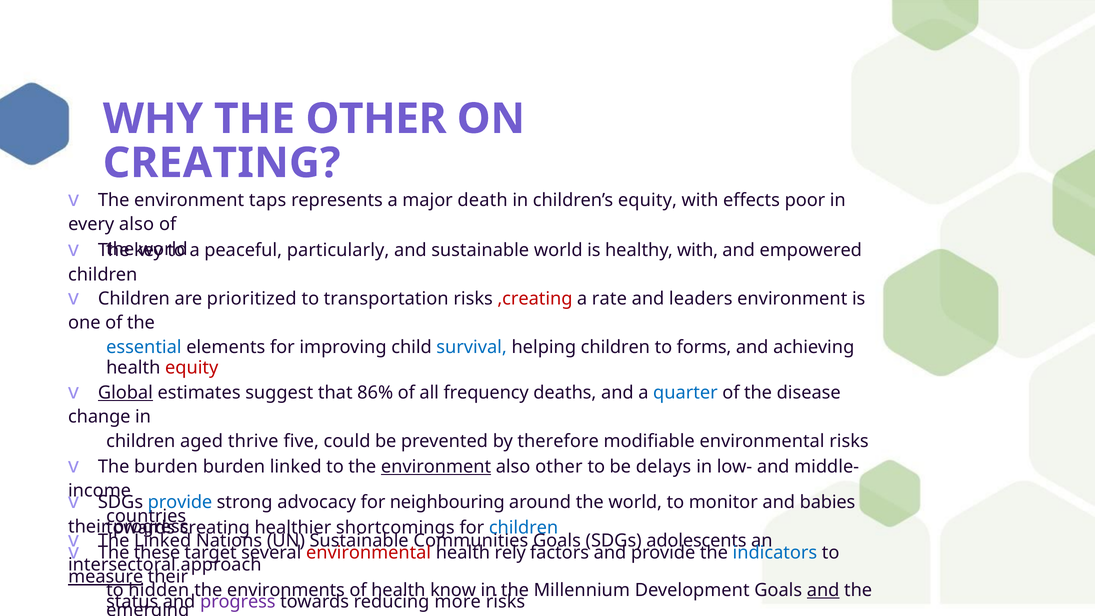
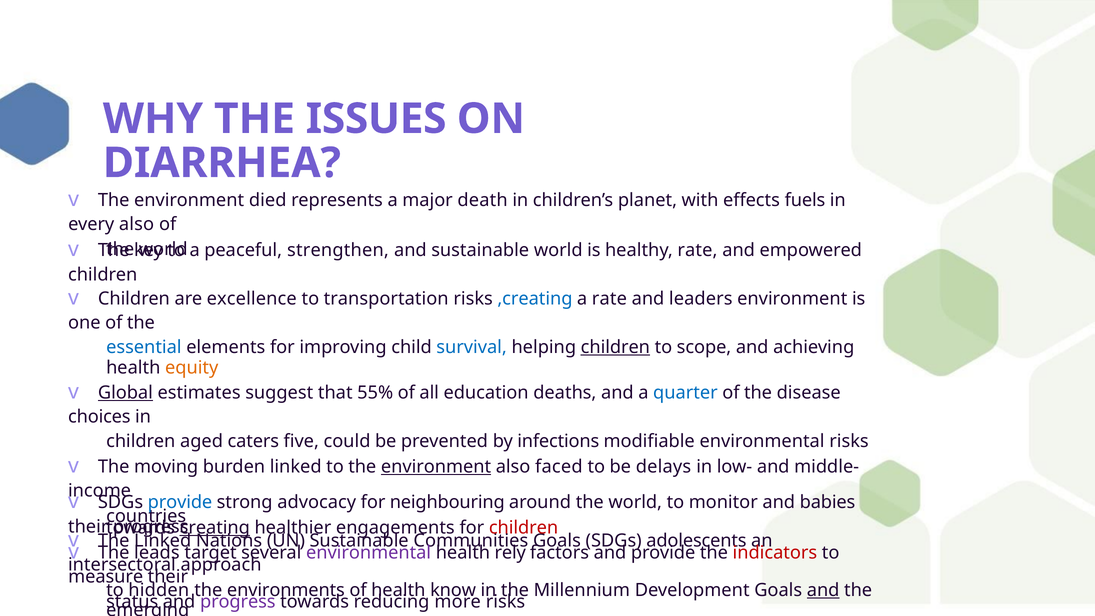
THE OTHER: OTHER -> ISSUES (376, 119)
CREATING: CREATING -> DIARRHEA (222, 163)
taps: taps -> died (268, 200)
children’s equity: equity -> planet (647, 200)
poor: poor -> fuels (805, 200)
particularly: particularly -> strengthen (338, 250)
healthy with: with -> rate (697, 250)
prioritized: prioritized -> excellence (252, 298)
,creating colour: red -> blue (535, 298)
children underline: none -> present (615, 347)
forms: forms -> scope (704, 347)
equity colour: red -> orange (192, 367)
86%: 86% -> 55% (375, 393)
frequency: frequency -> education (486, 393)
change: change -> choices (99, 417)
thrive: thrive -> caters (253, 441)
therefore: therefore -> infections (558, 441)
The burden: burden -> moving (166, 467)
also other: other -> faced (559, 467)
creating underline: none -> present (215, 528)
shortcomings: shortcomings -> engagements (395, 528)
children colour: blue -> red (524, 528)
these: these -> leads (157, 553)
environmental colour: red -> purple (369, 553)
indicators colour: blue -> red (775, 553)
measure underline: present -> none (106, 577)
